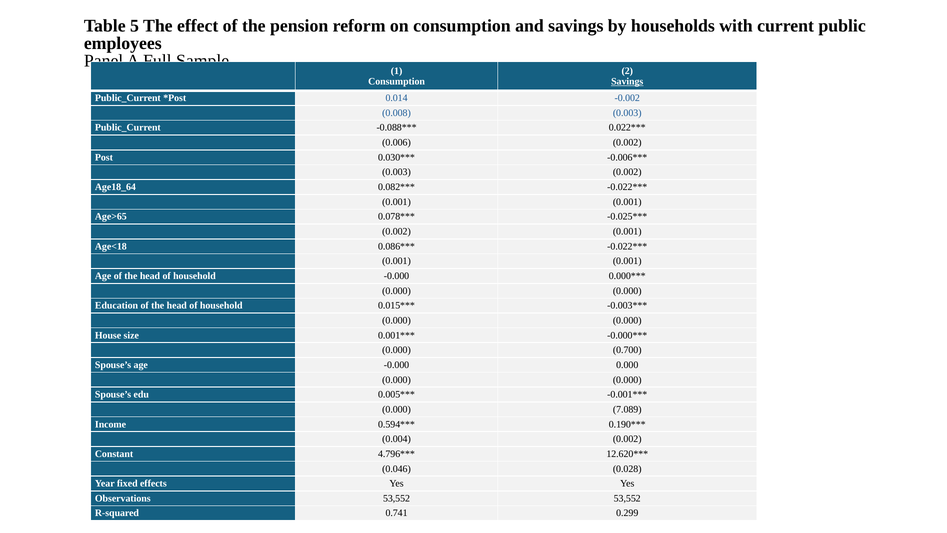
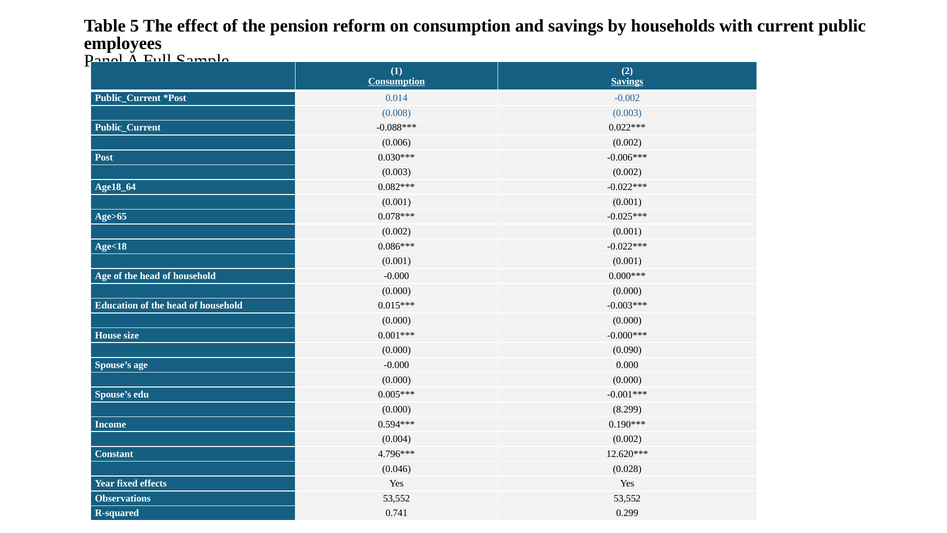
Consumption underline: none -> present (397, 82)
0.700: 0.700 -> 0.090 (627, 350)
7.089: 7.089 -> 8.299 (627, 409)
